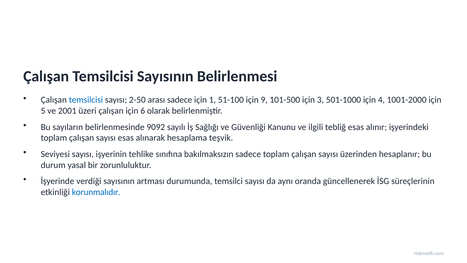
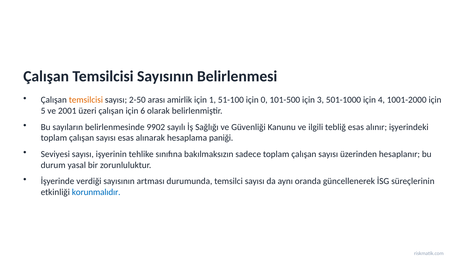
temsilcisi colour: blue -> orange (86, 100)
arası sadece: sadece -> amirlik (180, 100)
9: 9 -> 0 (264, 100)
9092: 9092 -> 9902 (156, 127)
teşvik: teşvik -> paniği (221, 138)
